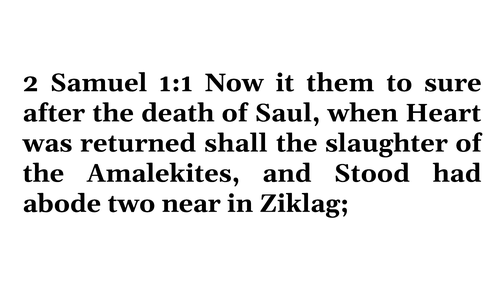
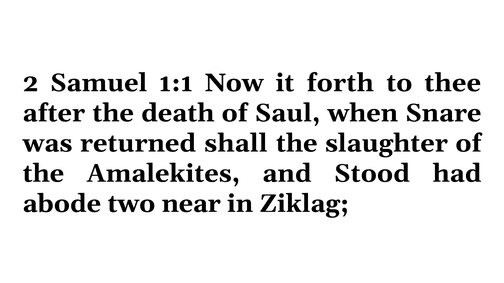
them: them -> forth (340, 83)
sure: sure -> thee (453, 83)
Heart: Heart -> Snare (443, 113)
